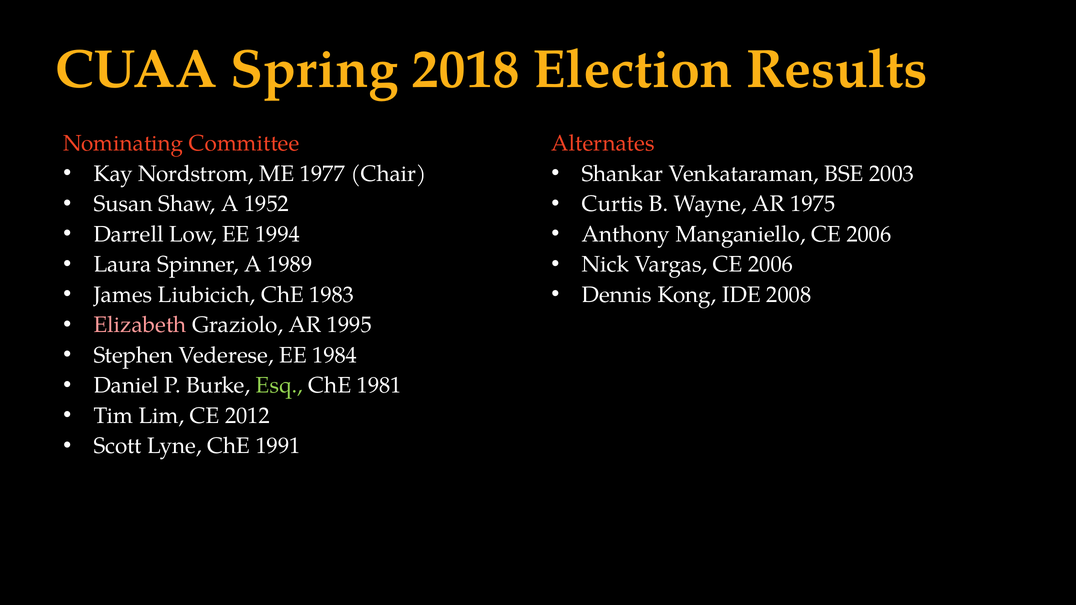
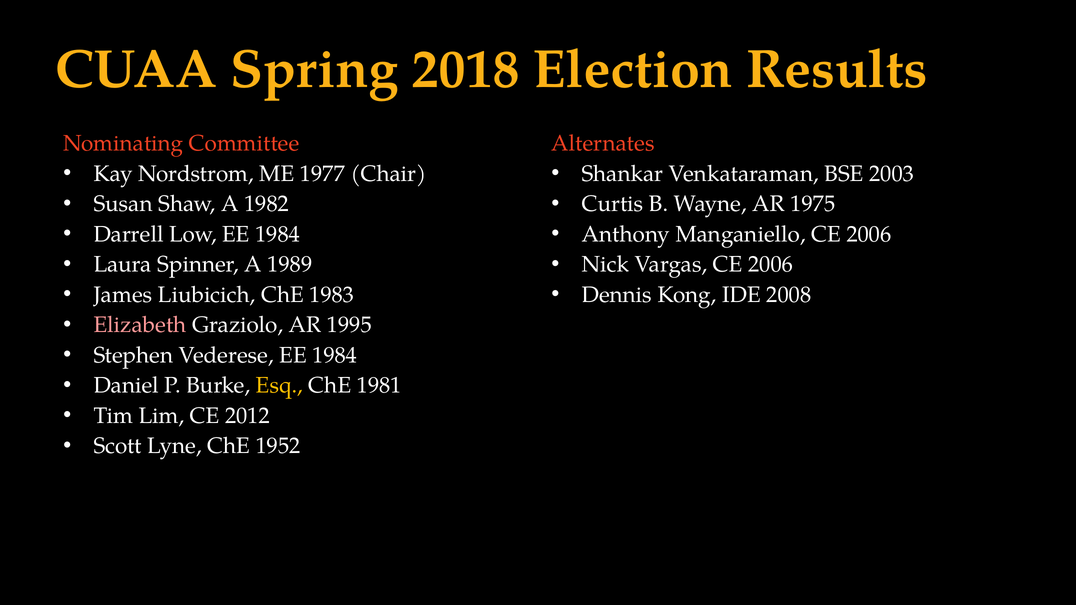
1952: 1952 -> 1982 (267, 204)
Low EE 1994: 1994 -> 1984 (278, 234)
Esq colour: light green -> yellow (279, 386)
1991: 1991 -> 1952 (278, 446)
